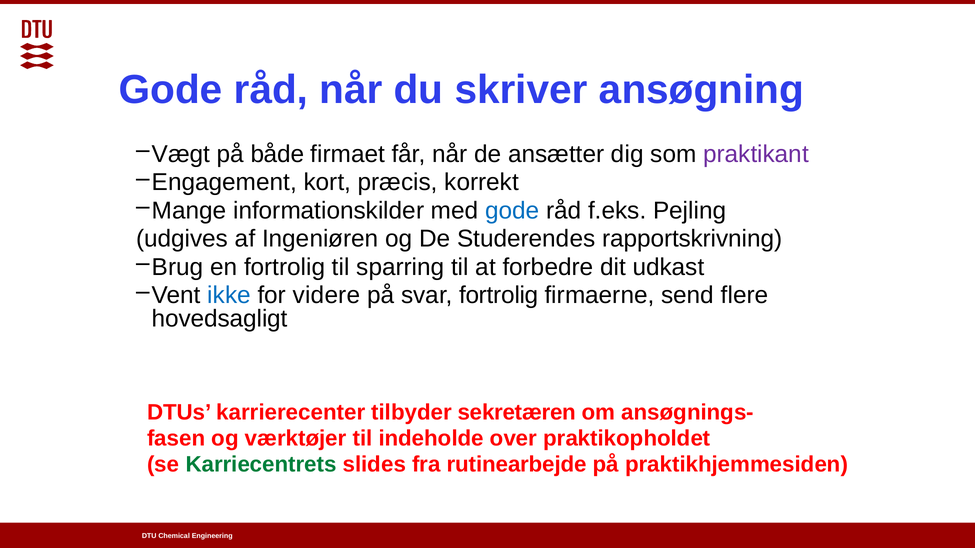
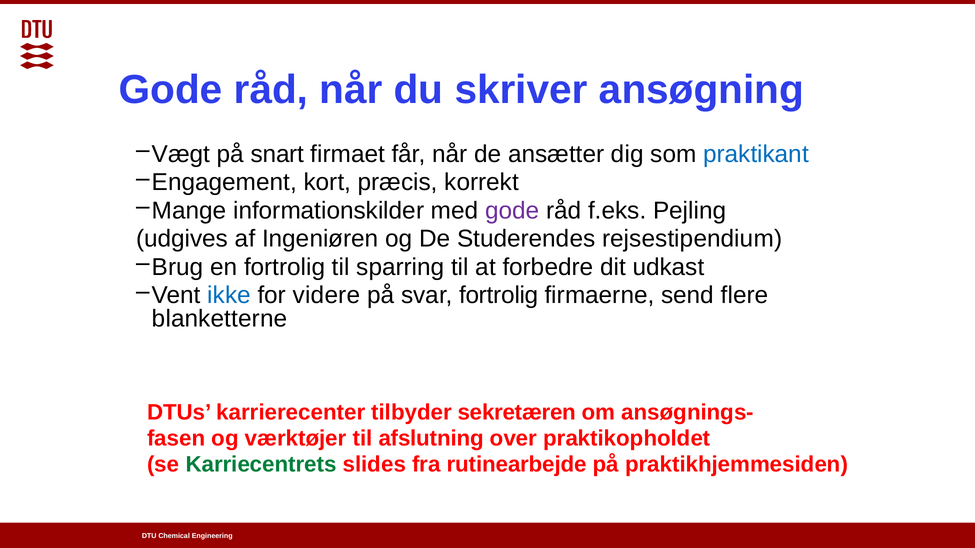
både: både -> snart (277, 154)
praktikant colour: purple -> blue (756, 154)
gode colour: blue -> purple (512, 211)
rapportskrivning: rapportskrivning -> rejsestipendium (692, 239)
hovedsagligt: hovedsagligt -> blanketterne (220, 319)
indeholde: indeholde -> afslutning (431, 439)
